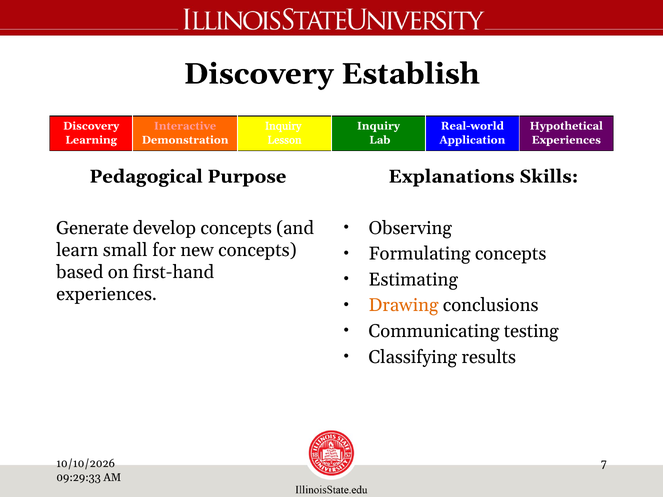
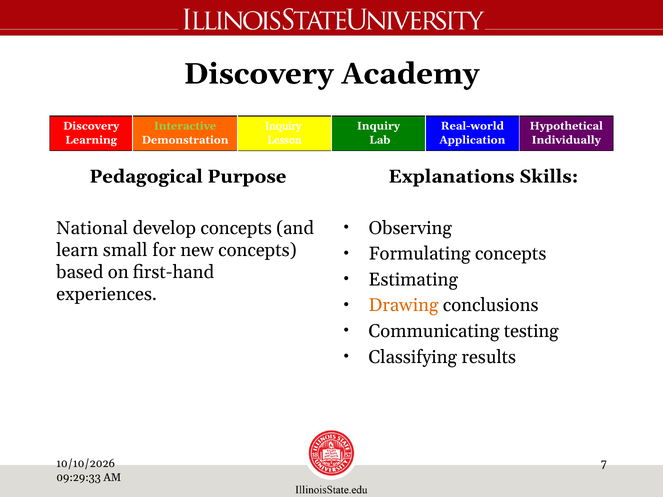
Establish: Establish -> Academy (410, 74)
Interactive colour: pink -> light green (185, 126)
Experiences: Experiences -> Individually (566, 140)
Generate: Generate -> National (92, 228)
